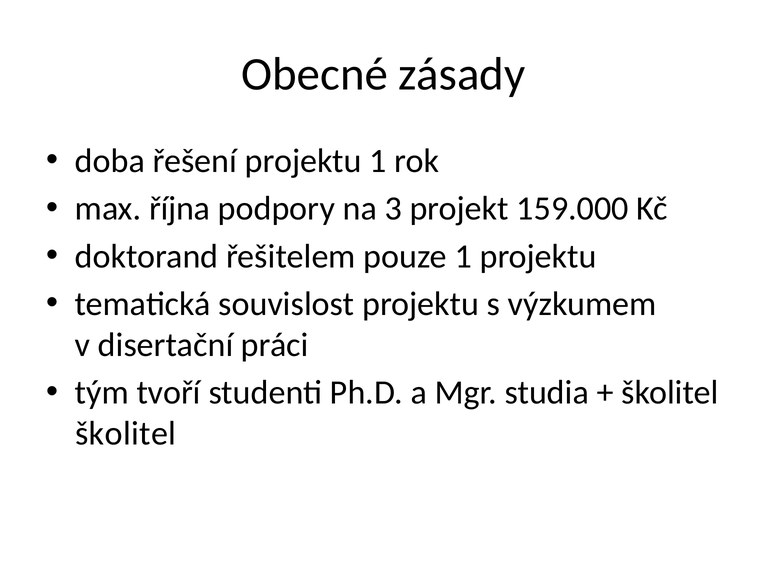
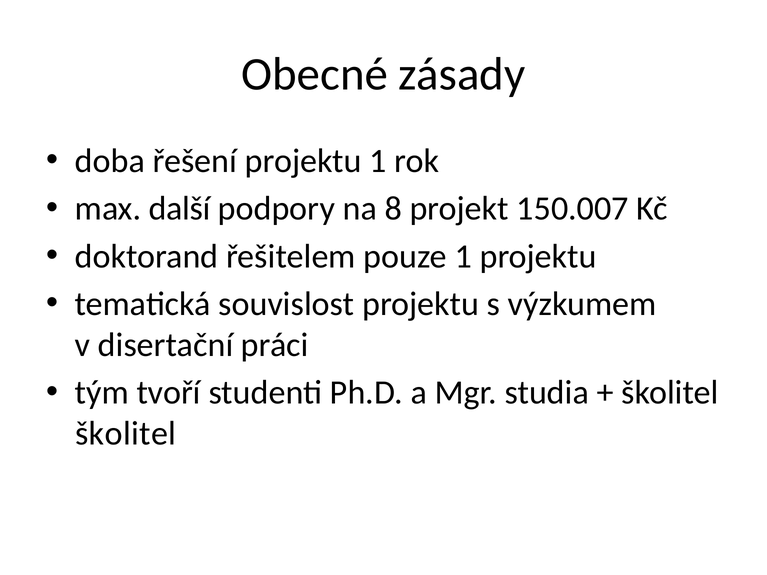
října: října -> další (180, 209)
3: 3 -> 8 (393, 209)
159.000: 159.000 -> 150.007 (573, 209)
